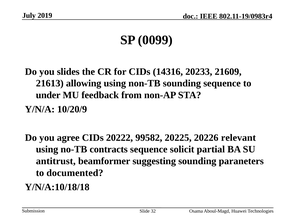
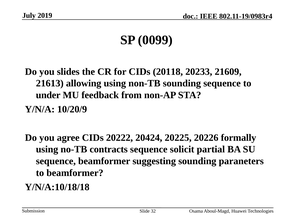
14316: 14316 -> 20118 (168, 72)
99582: 99582 -> 20424 (149, 137)
relevant: relevant -> formally (239, 137)
antitrust: antitrust -> sequence (56, 161)
to documented: documented -> beamformer (75, 173)
